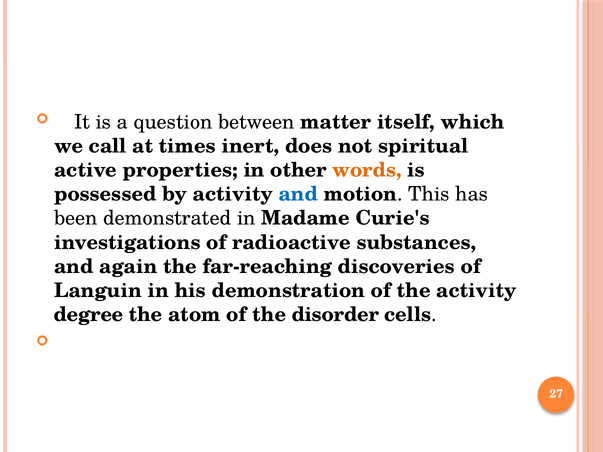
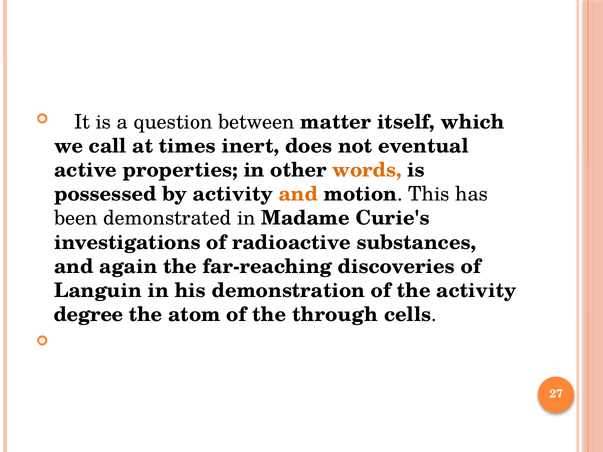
spiritual: spiritual -> eventual (423, 146)
and colour: blue -> orange (298, 194)
disorder: disorder -> through (335, 315)
